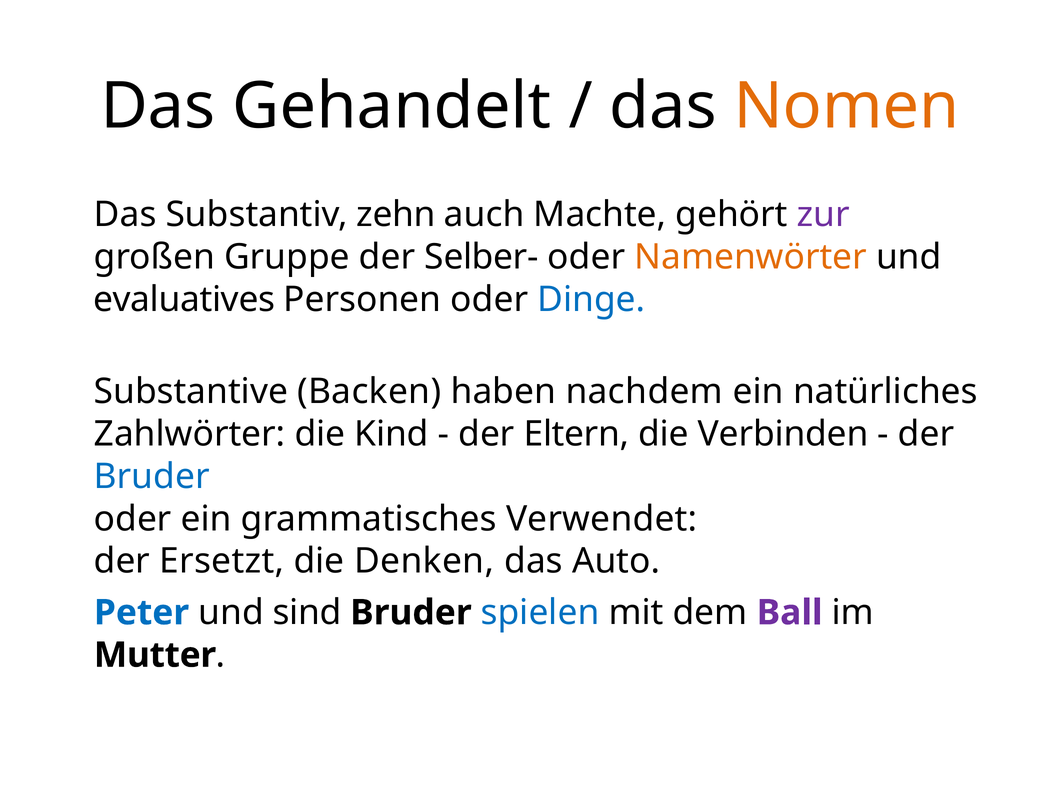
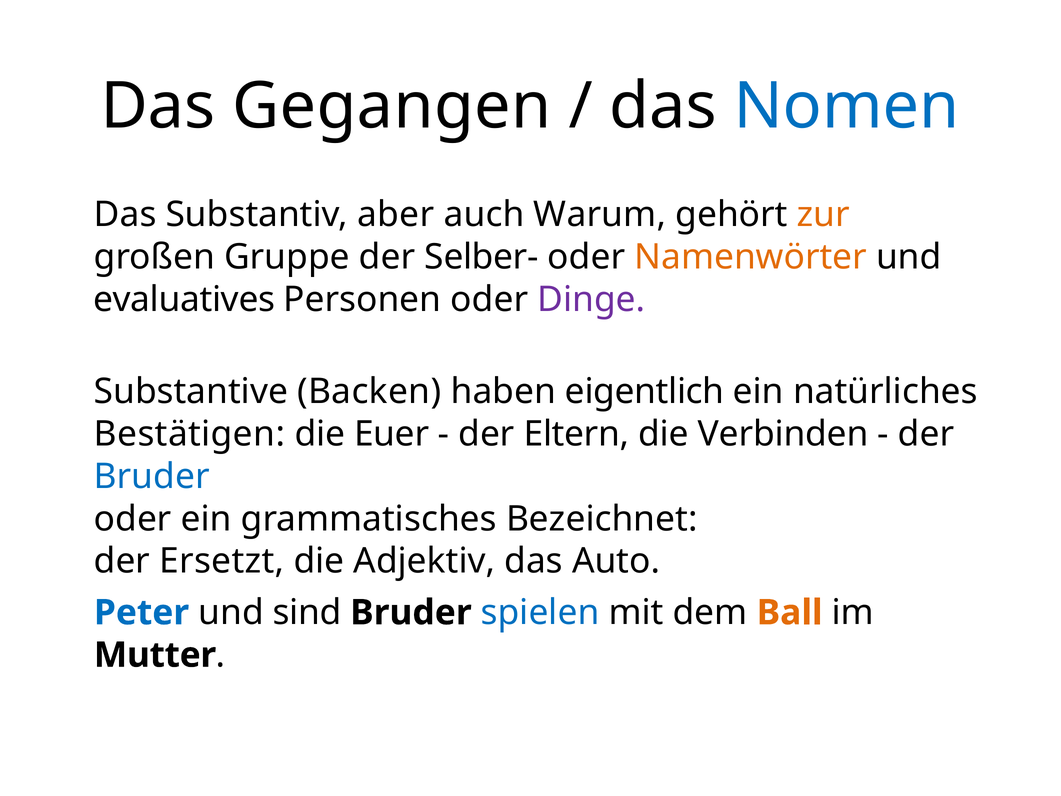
Gehandelt: Gehandelt -> Gegangen (392, 106)
Nomen colour: orange -> blue (846, 106)
zehn: zehn -> aber (396, 215)
Machte: Machte -> Warum (600, 215)
zur colour: purple -> orange (823, 215)
Dinge colour: blue -> purple (591, 299)
nachdem: nachdem -> eigentlich (645, 391)
Zahlwörter: Zahlwörter -> Bestätigen (189, 434)
Kind: Kind -> Euer (392, 434)
Verwendet: Verwendet -> Bezeichnet (602, 519)
Denken: Denken -> Adjektiv (424, 561)
Ball colour: purple -> orange (790, 612)
